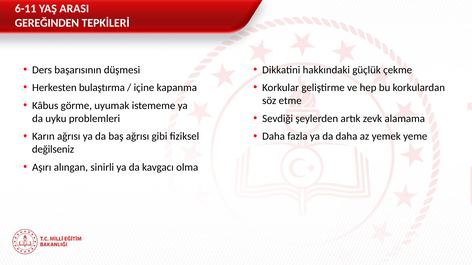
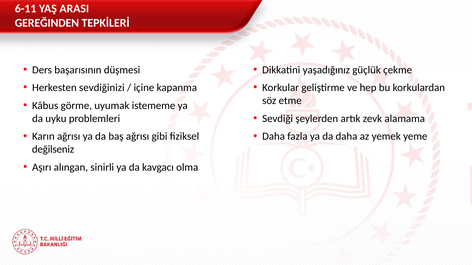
hakkındaki: hakkındaki -> yaşadığınız (326, 70)
bulaştırma: bulaştırma -> sevdiğinizi (102, 88)
